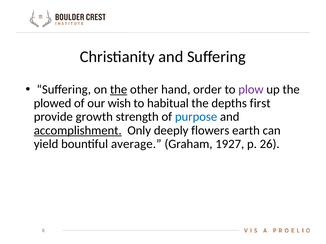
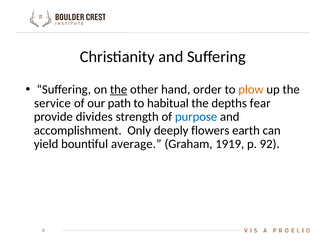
plow colour: purple -> orange (251, 90)
plowed: plowed -> service (52, 103)
wish: wish -> path (119, 103)
first: first -> fear (260, 103)
growth: growth -> divides (94, 117)
accomplishment underline: present -> none (78, 131)
1927: 1927 -> 1919 (230, 144)
26: 26 -> 92 (270, 144)
